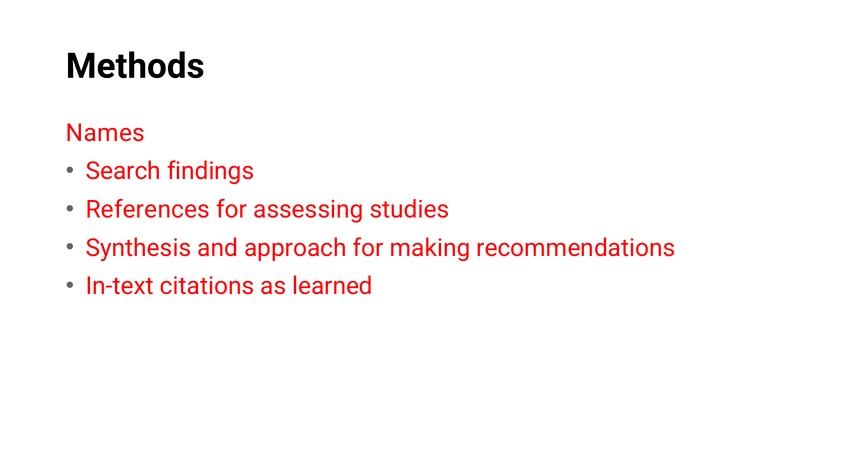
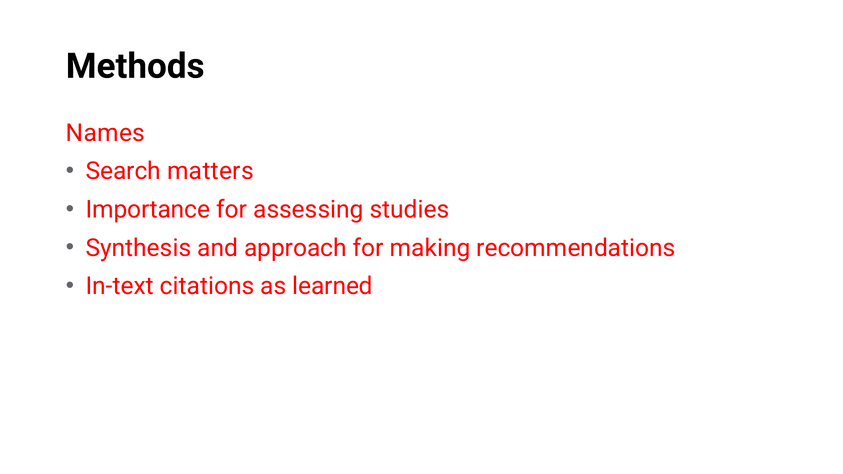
findings: findings -> matters (210, 171)
References: References -> Importance (148, 210)
